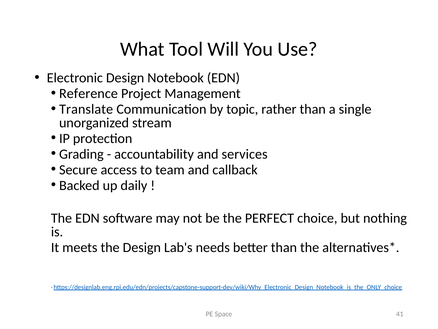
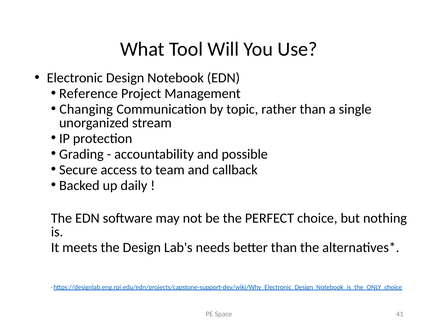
Translate: Translate -> Changing (86, 109)
services: services -> possible (245, 154)
